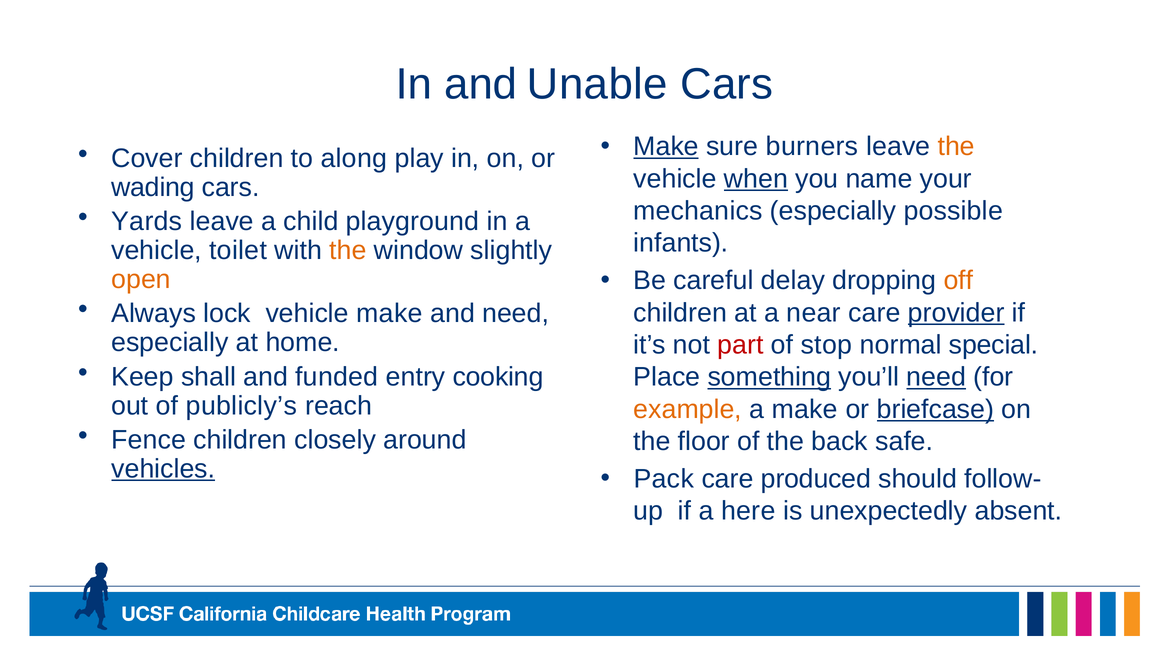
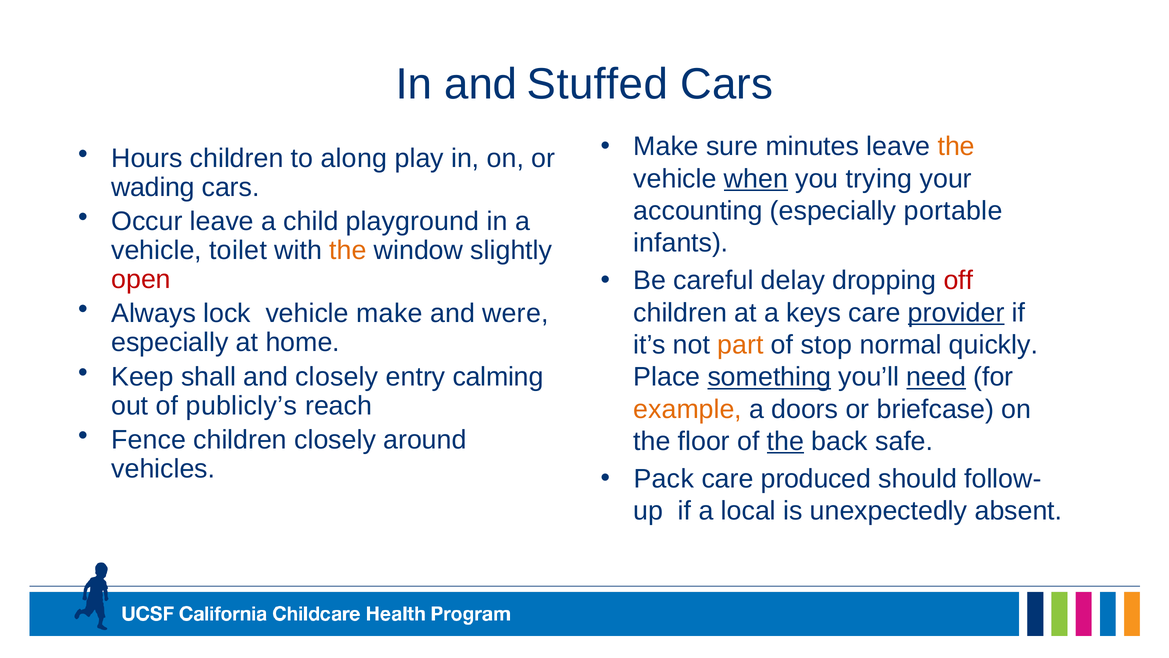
Unable: Unable -> Stuffed (597, 84)
Make underline: present -> none (666, 147)
burners: burners -> minutes (812, 147)
Cover: Cover -> Hours (147, 158)
name: name -> trying (879, 179)
mechanics: mechanics -> accounting (698, 211)
possible: possible -> portable (953, 211)
Yards: Yards -> Occur (147, 221)
off colour: orange -> red (958, 280)
open colour: orange -> red (141, 279)
and need: need -> were (515, 313)
near: near -> keys (814, 313)
part colour: red -> orange (740, 345)
special: special -> quickly (993, 345)
and funded: funded -> closely (337, 376)
cooking: cooking -> calming (498, 376)
a make: make -> doors (805, 409)
briefcase underline: present -> none (935, 409)
the underline: none -> present (786, 441)
vehicles underline: present -> none (163, 469)
here: here -> local (748, 511)
